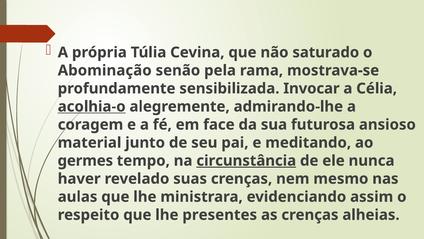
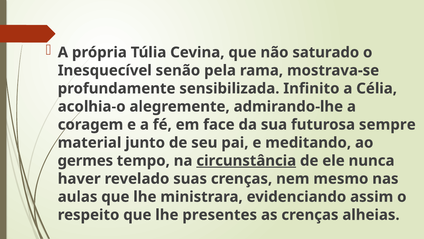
Abominação: Abominação -> Inesquecível (105, 70)
Invocar: Invocar -> Infinito (311, 88)
acolhia-o underline: present -> none (92, 106)
ansioso: ansioso -> sempre (387, 124)
